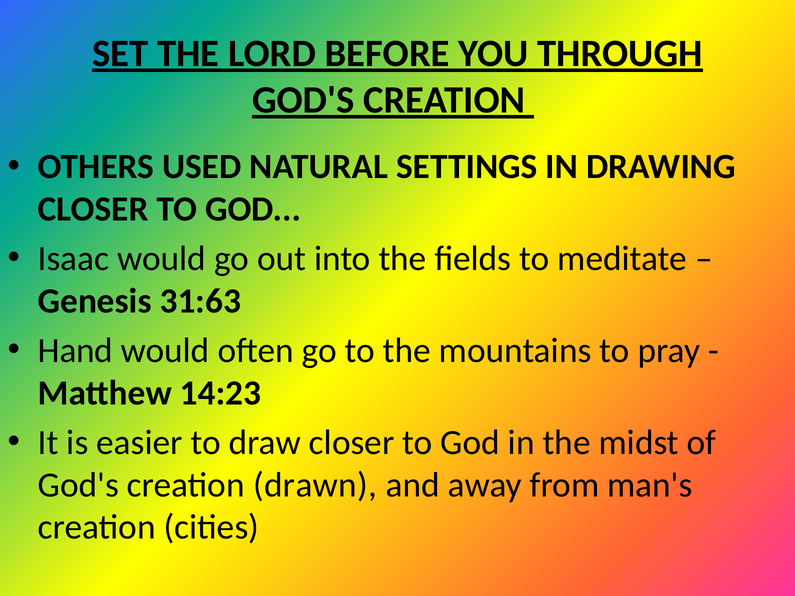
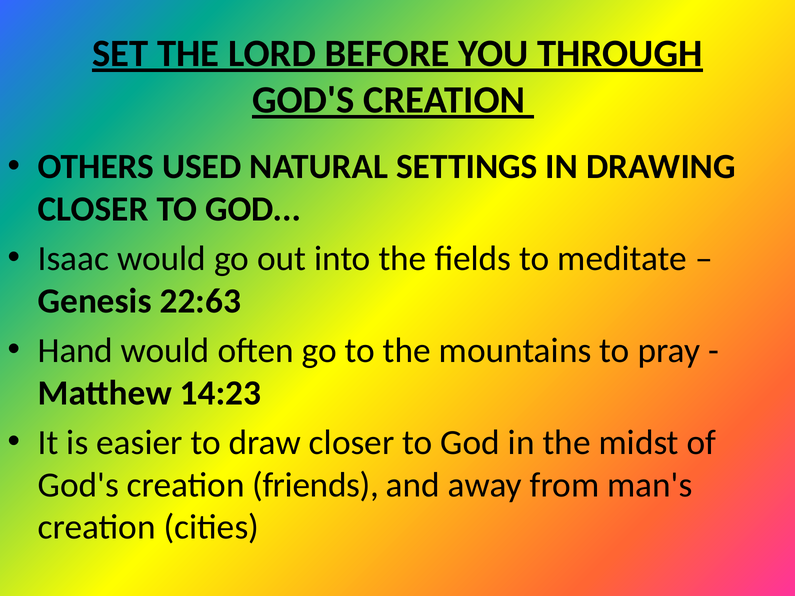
31:63: 31:63 -> 22:63 (200, 301)
drawn: drawn -> friends (315, 485)
